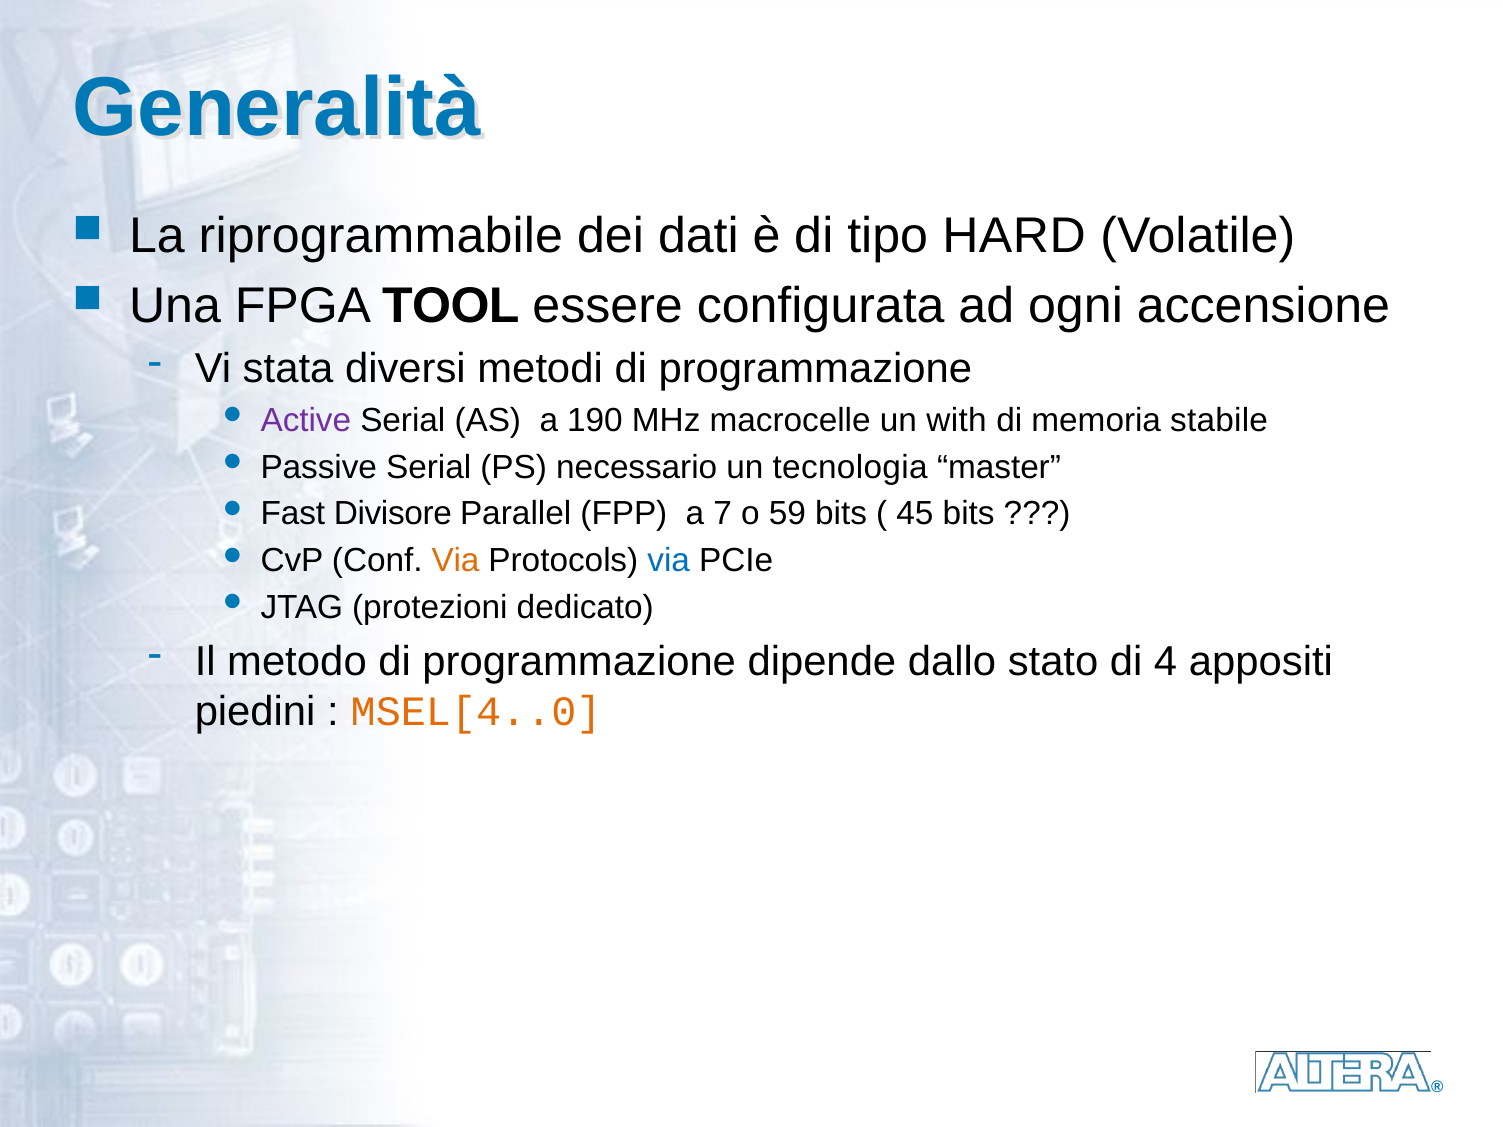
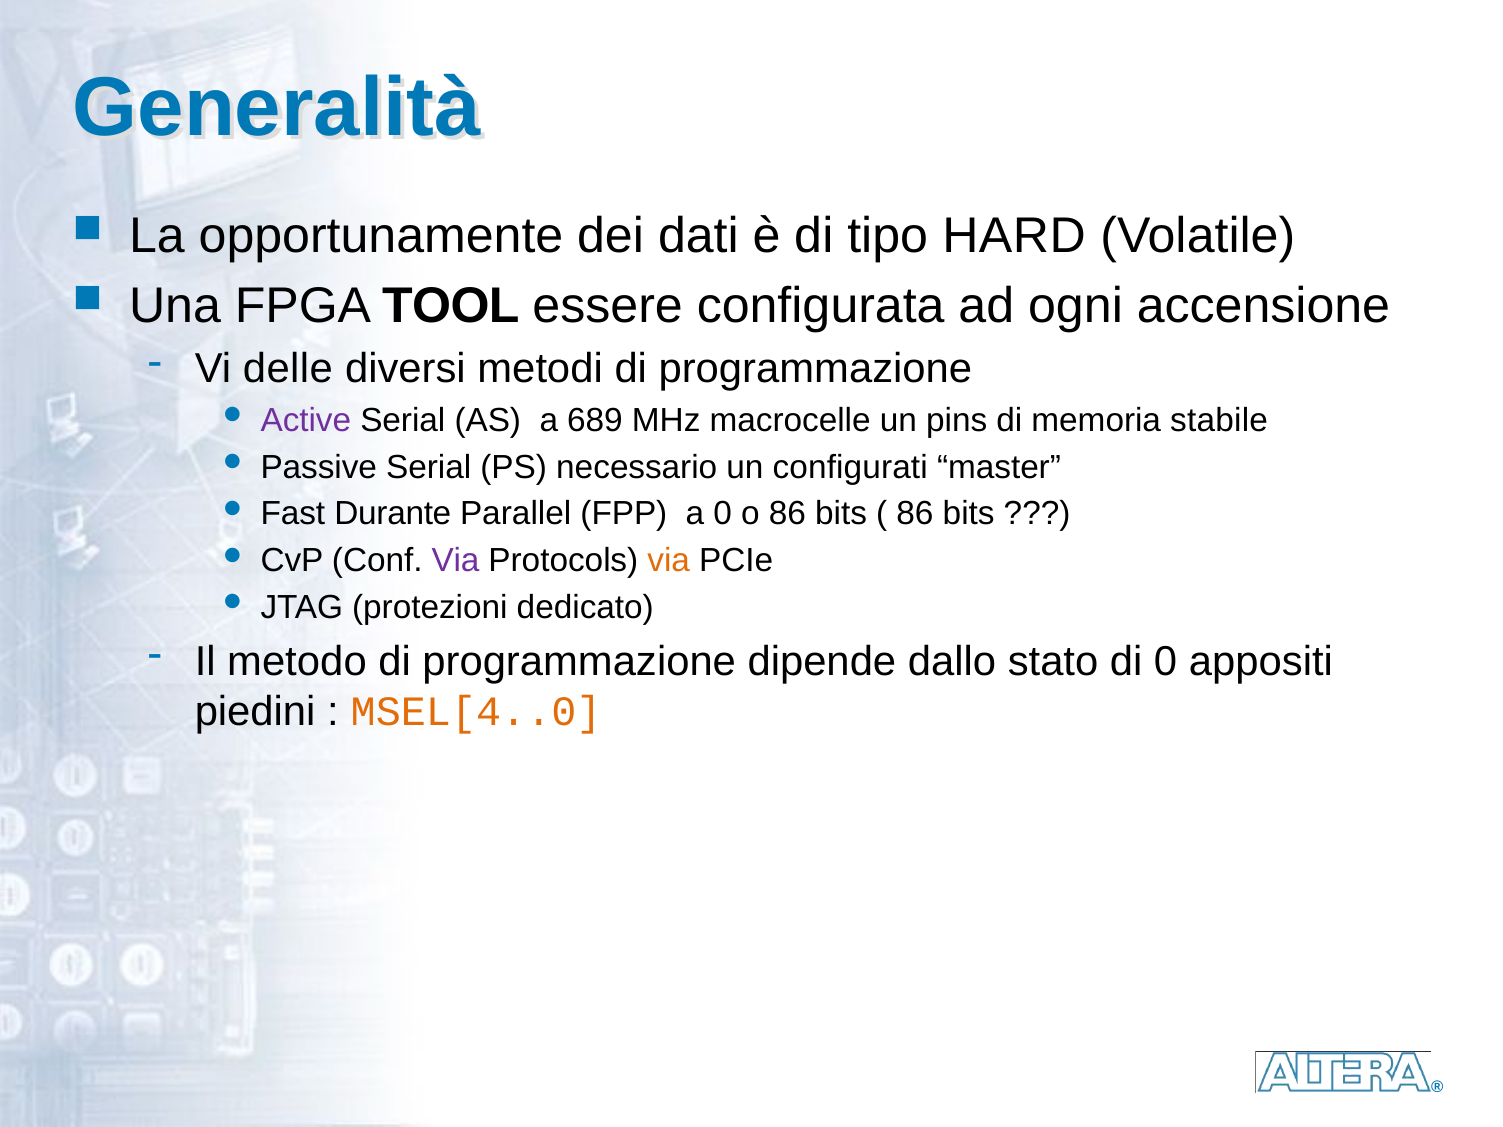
riprogrammabile: riprogrammabile -> opportunamente (381, 236)
stata: stata -> delle (288, 369)
190: 190 -> 689 (595, 420)
with: with -> pins (957, 420)
tecnologia: tecnologia -> configurati (850, 467)
Divisore: Divisore -> Durante (393, 514)
a 7: 7 -> 0 (723, 514)
o 59: 59 -> 86 (787, 514)
45: 45 -> 86 (915, 514)
Via colour: orange -> purple (456, 561)
via colour: blue -> orange (669, 561)
di 4: 4 -> 0 (1166, 661)
